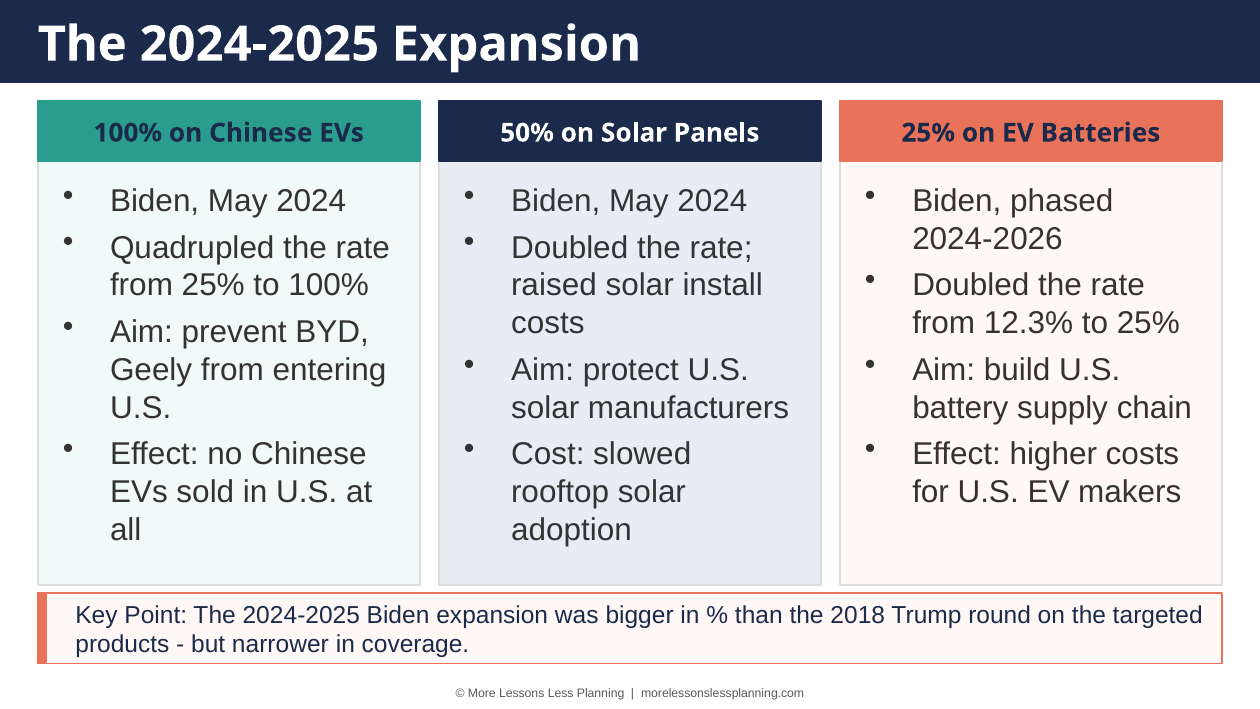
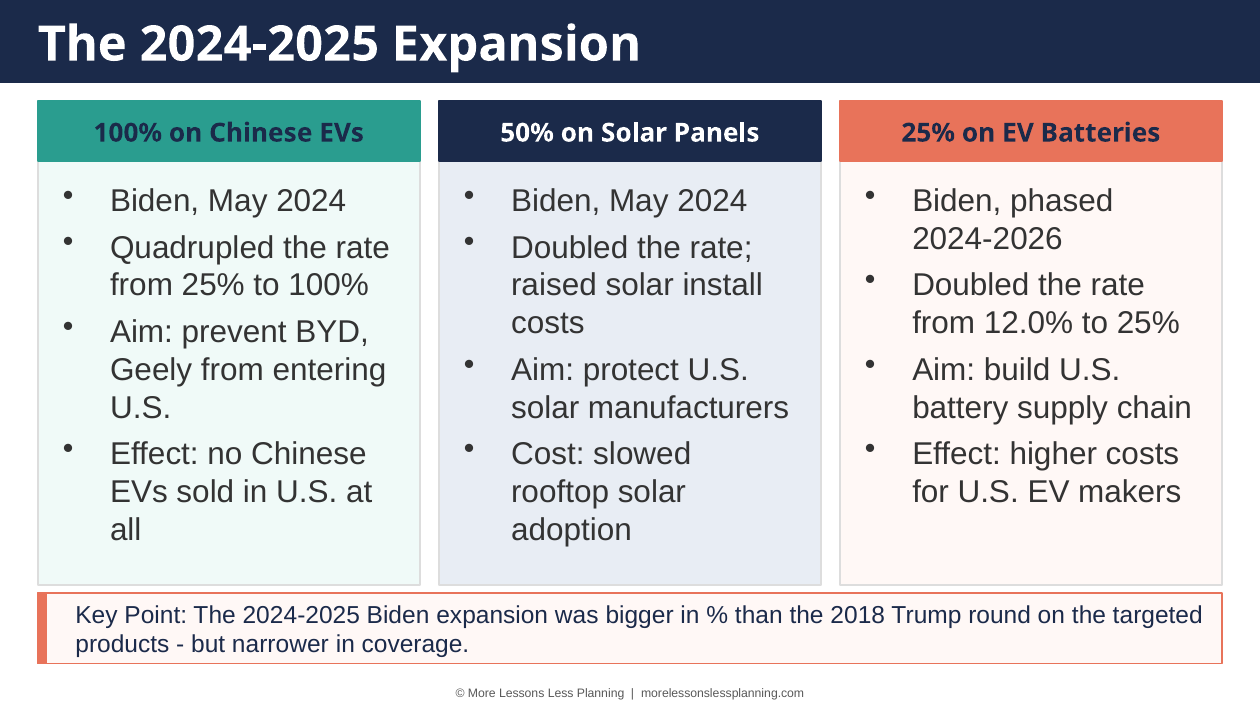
12.3%: 12.3% -> 12.0% (1028, 323)
